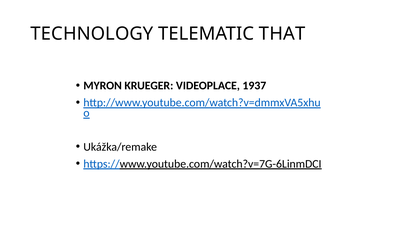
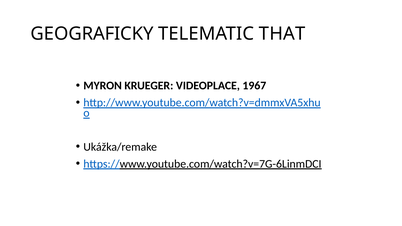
TECHNOLOGY: TECHNOLOGY -> GEOGRAFICKY (92, 34)
1937: 1937 -> 1967 (254, 86)
